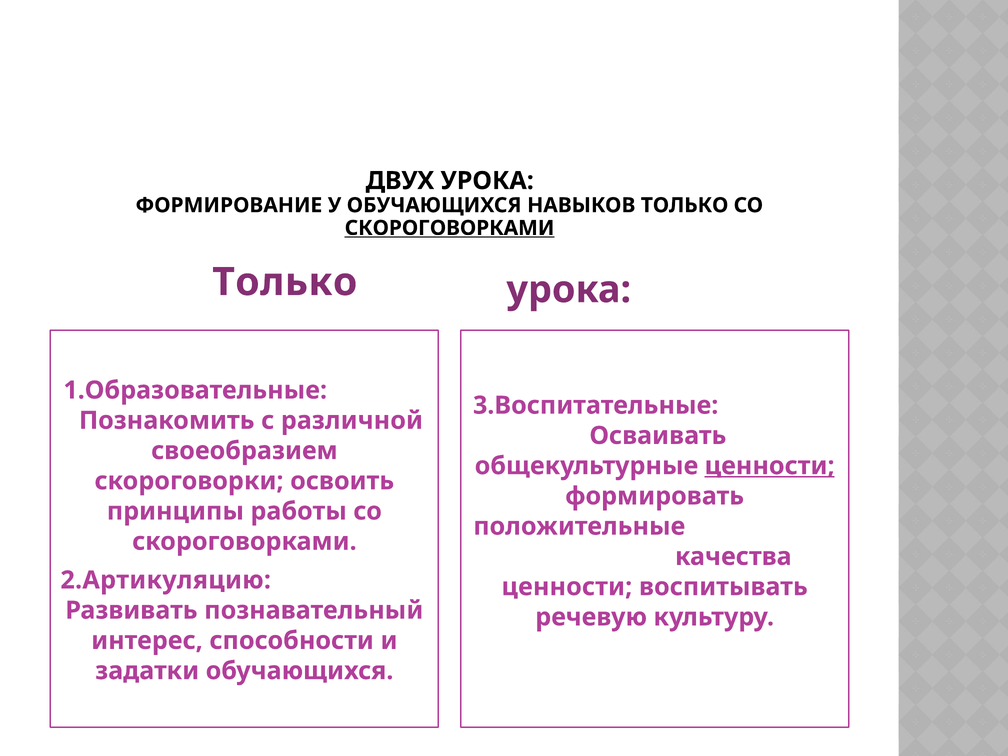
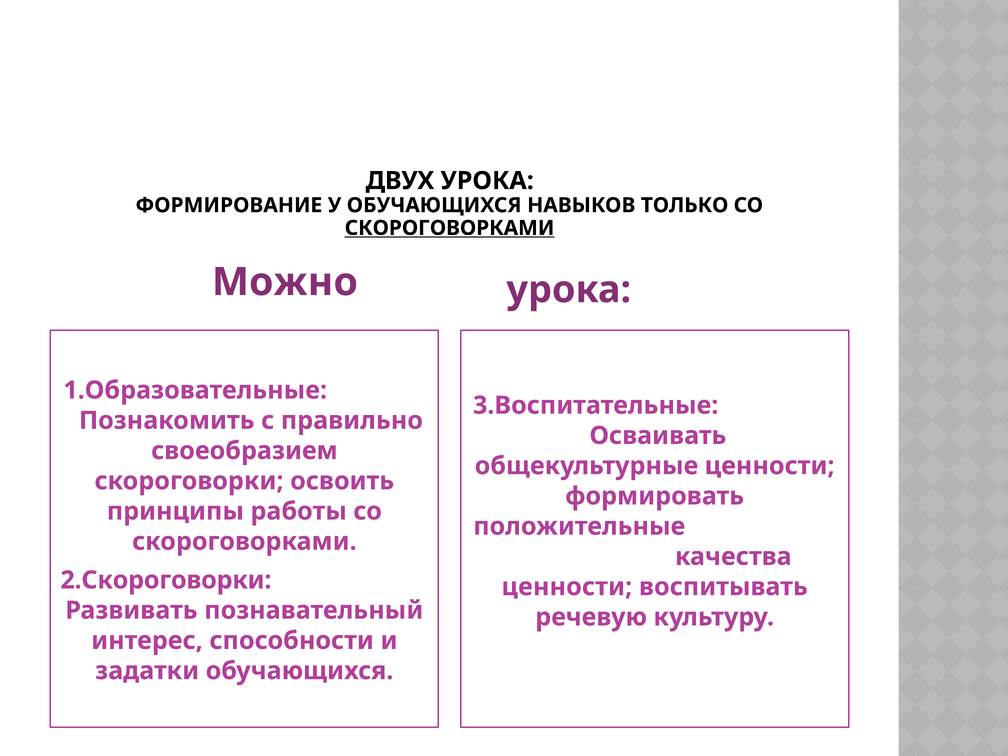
Только: Только -> Можно (285, 282)
различной: различной -> правильно (352, 421)
ценности underline: present -> none (770, 466)
2.Артикуляцию: 2.Артикуляцию -> 2.Скороговорки (166, 580)
